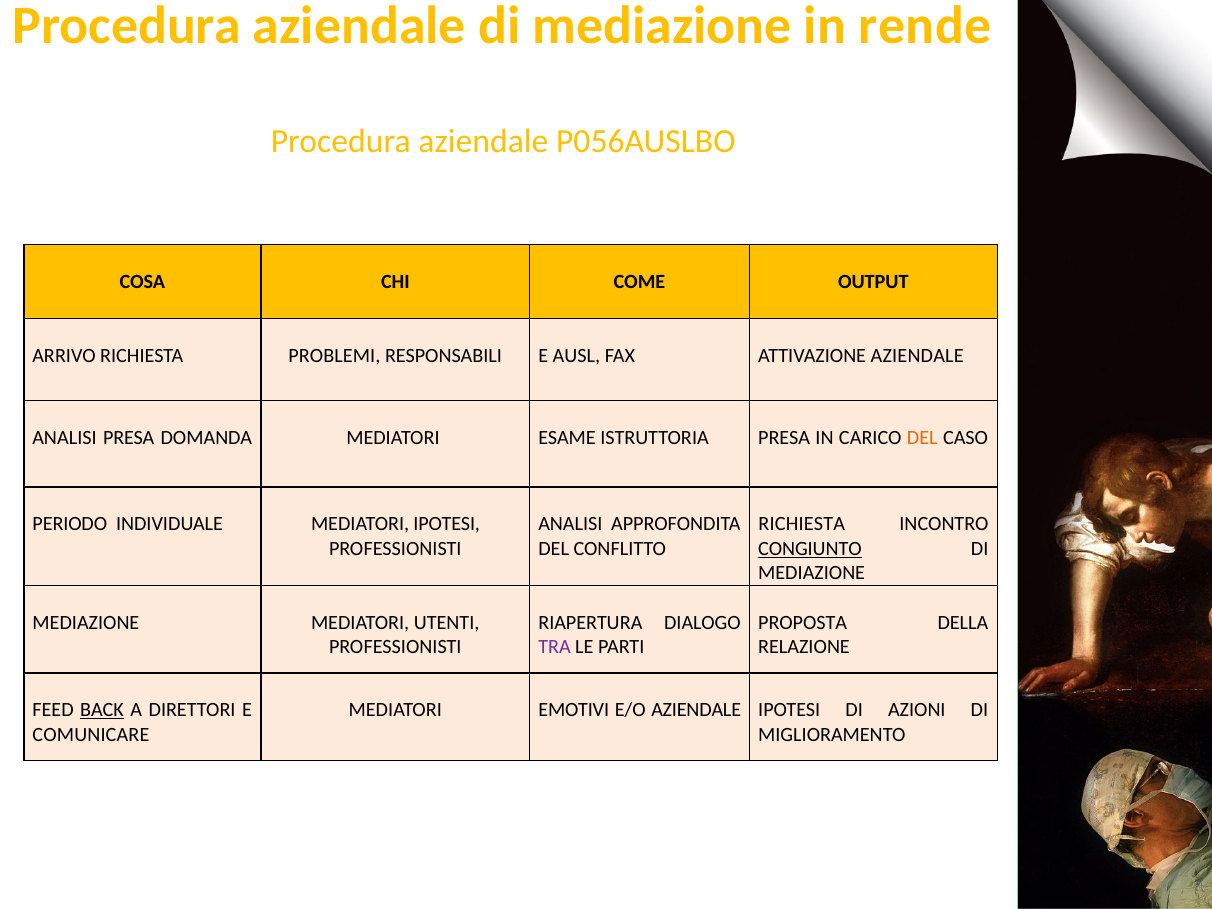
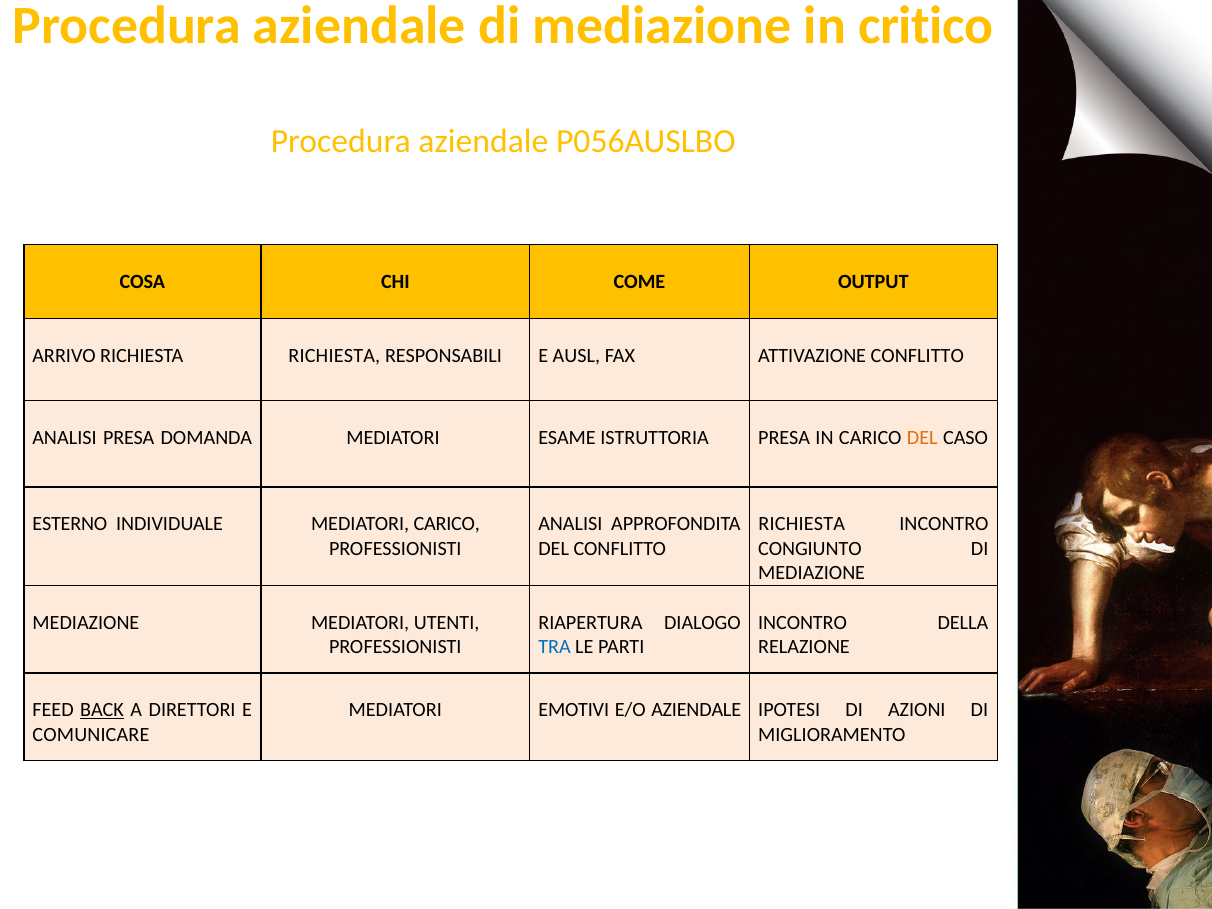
rende: rende -> critico (926, 26)
RICHIESTA PROBLEMI: PROBLEMI -> RICHIESTA (334, 356)
ATTIVAZIONE AZIENDALE: AZIENDALE -> CONFLITTO (917, 356)
PERIODO: PERIODO -> ESTERNO (70, 524)
MEDIATORI IPOTESI: IPOTESI -> CARICO (447, 524)
CONGIUNTO underline: present -> none (810, 549)
PROPOSTA: PROPOSTA -> INCONTRO (803, 623)
TRA colour: purple -> blue (555, 647)
